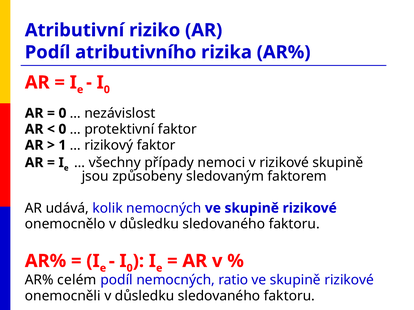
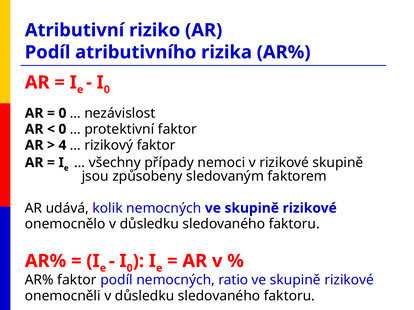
1: 1 -> 4 (62, 145)
AR% celém: celém -> faktor (77, 280)
